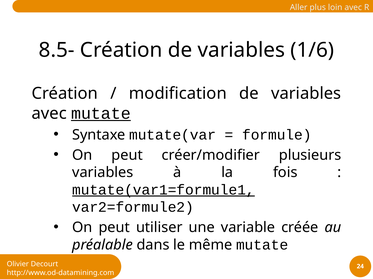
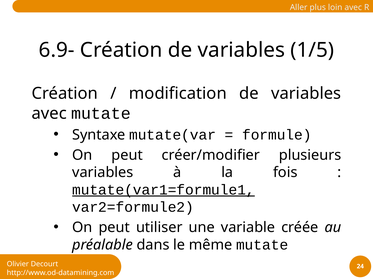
8.5-: 8.5- -> 6.9- (57, 50)
1/6: 1/6 -> 1/5 (312, 50)
mutate underline: present -> none (101, 114)
